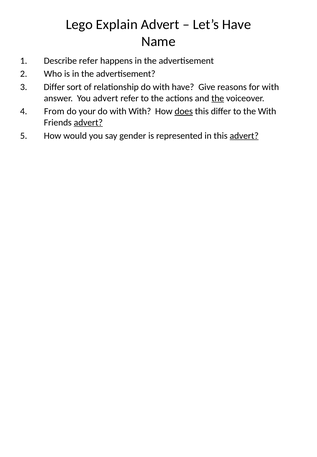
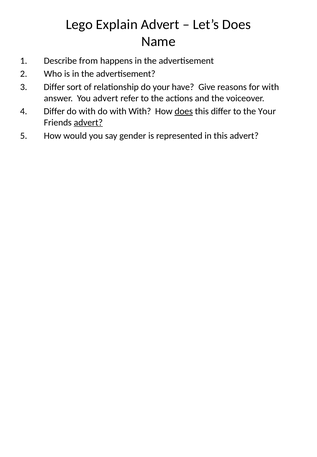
Let’s Have: Have -> Does (237, 25)
Describe refer: refer -> from (88, 61)
relationship do with: with -> your (161, 87)
the underline: present -> none (218, 98)
From: From -> Differ (54, 112)
your: your -> with (87, 112)
the With: With -> Your (267, 112)
advert underline: present -> none (244, 136)
